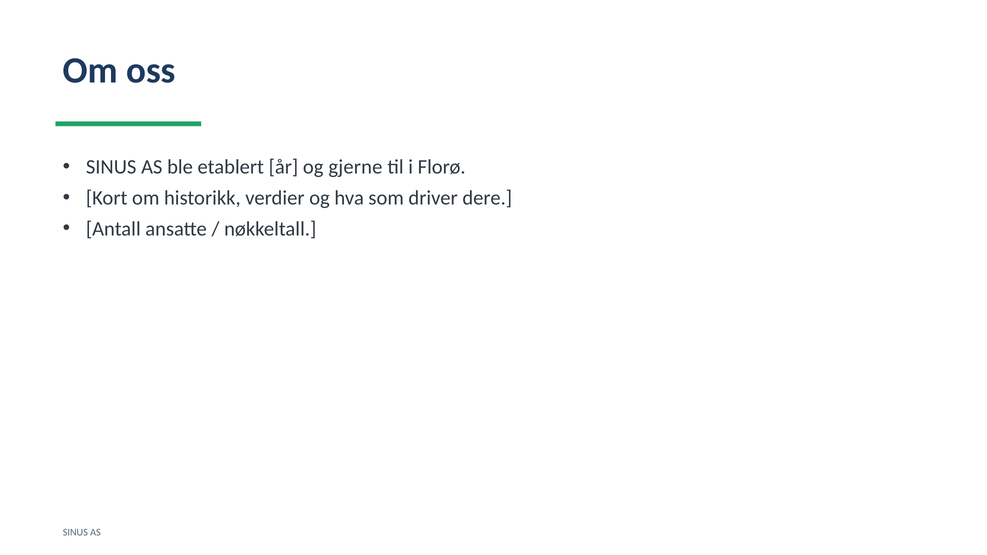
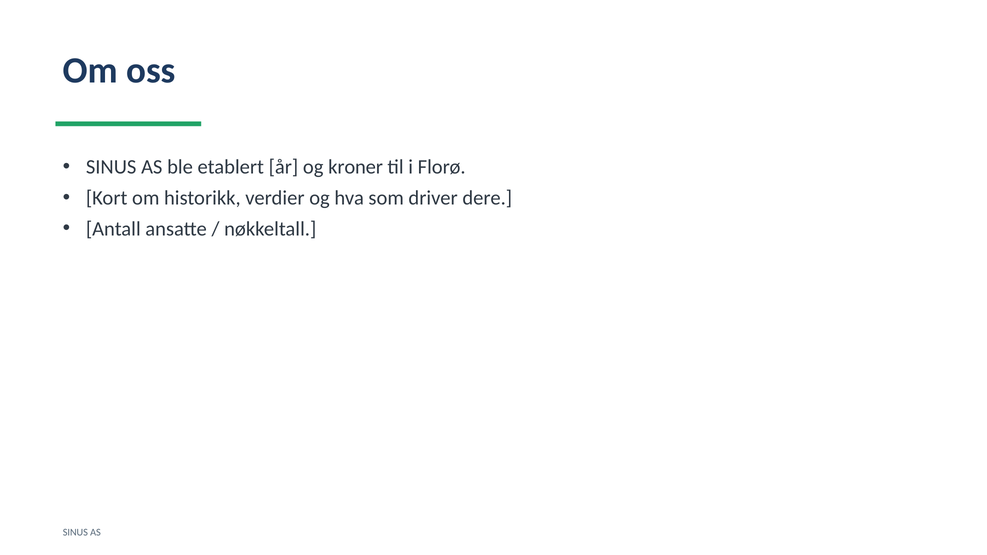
gjerne: gjerne -> kroner (356, 167)
